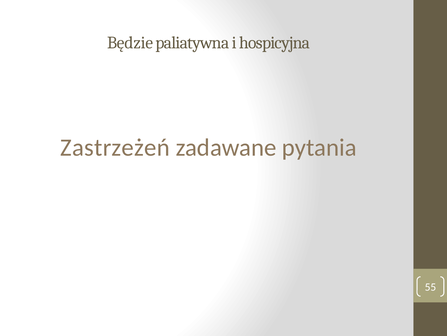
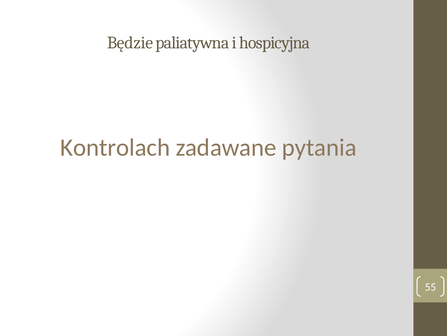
Zastrzeżeń: Zastrzeżeń -> Kontrolach (115, 147)
